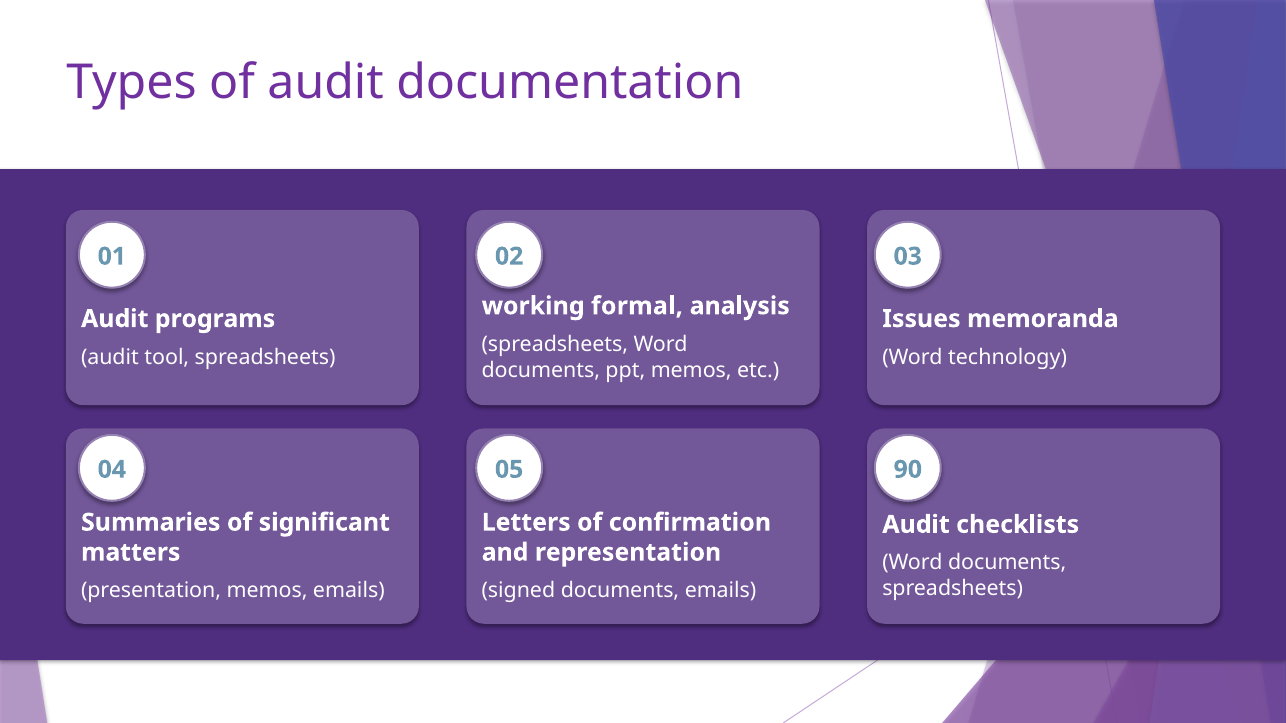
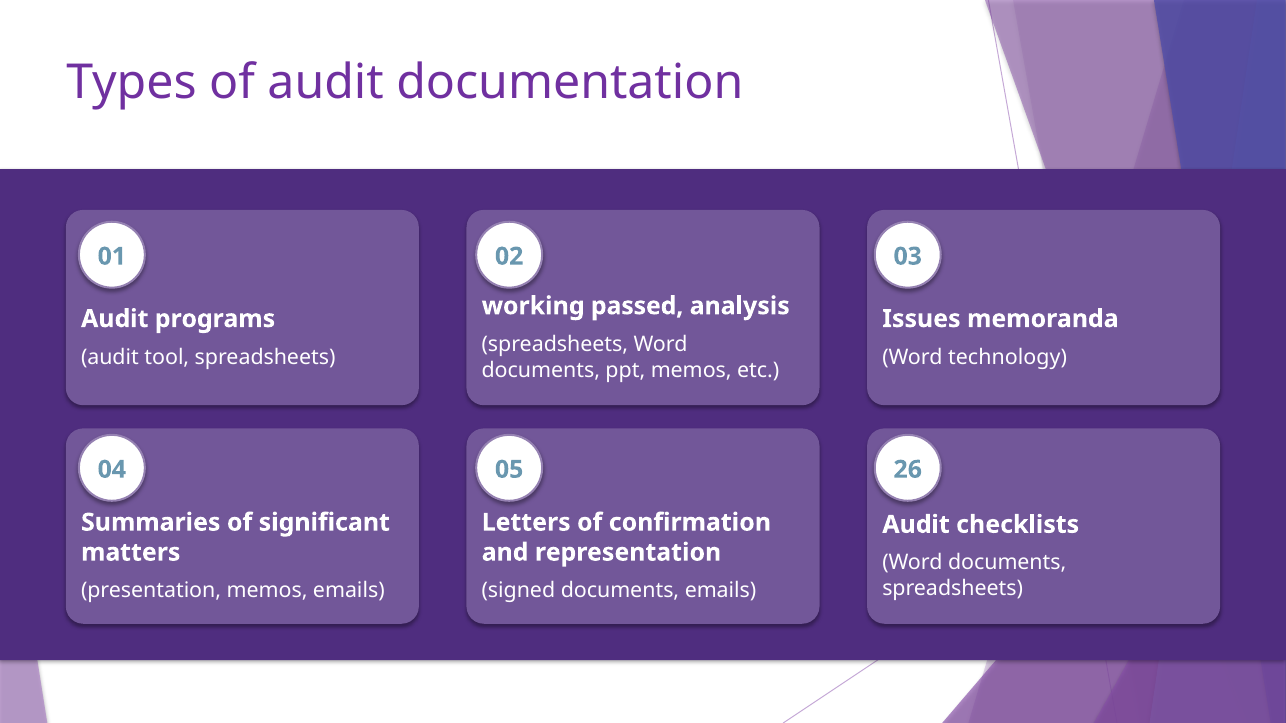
formal: formal -> passed (637, 306)
90: 90 -> 26 (908, 470)
